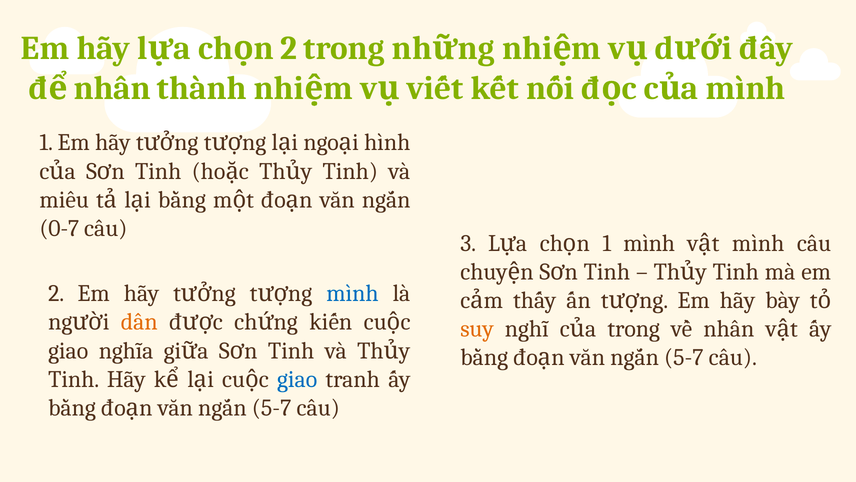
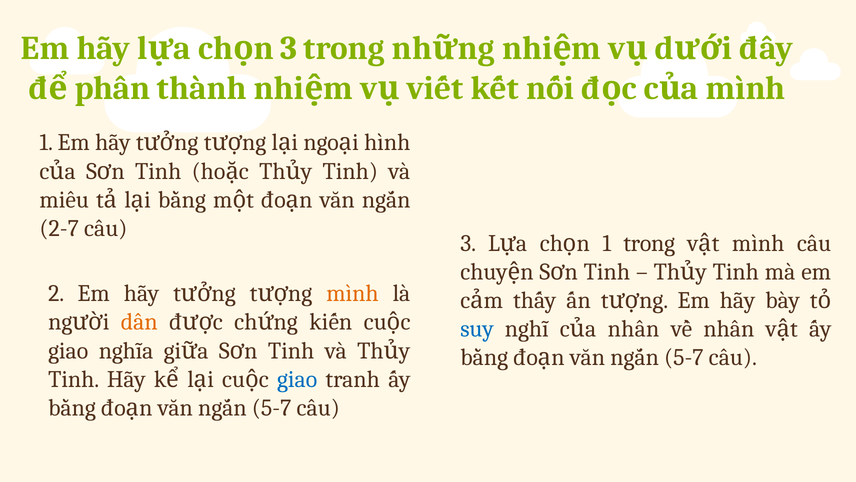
2: 2 -> 3 (289, 48)
nhân: nhân -> phân (112, 88)
0-7: 0-7 -> 2-7 (59, 228)
1 mình: mình -> trong (649, 243)
mình colour: blue -> orange (352, 293)
suy colour: orange -> blue (477, 329)
trong: trong -> nhân (634, 329)
